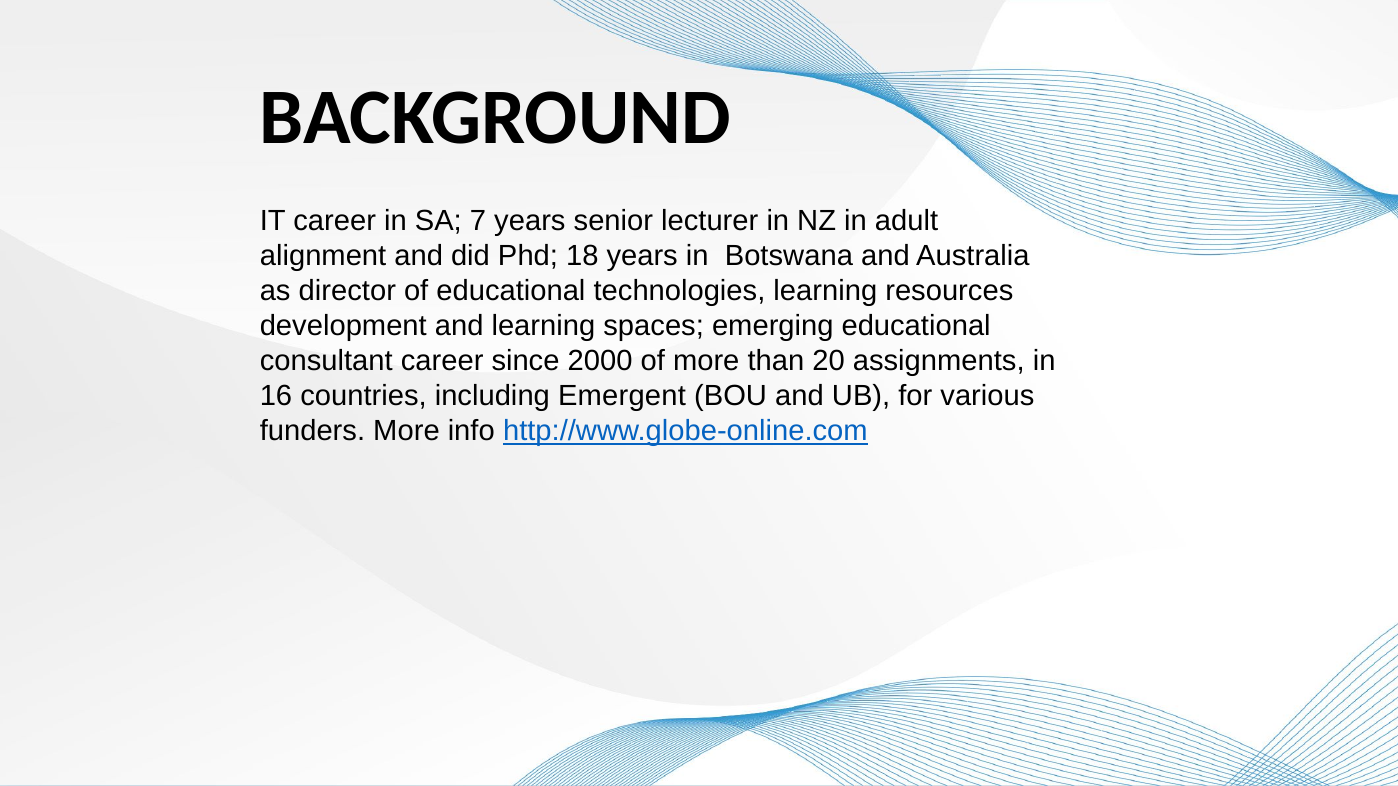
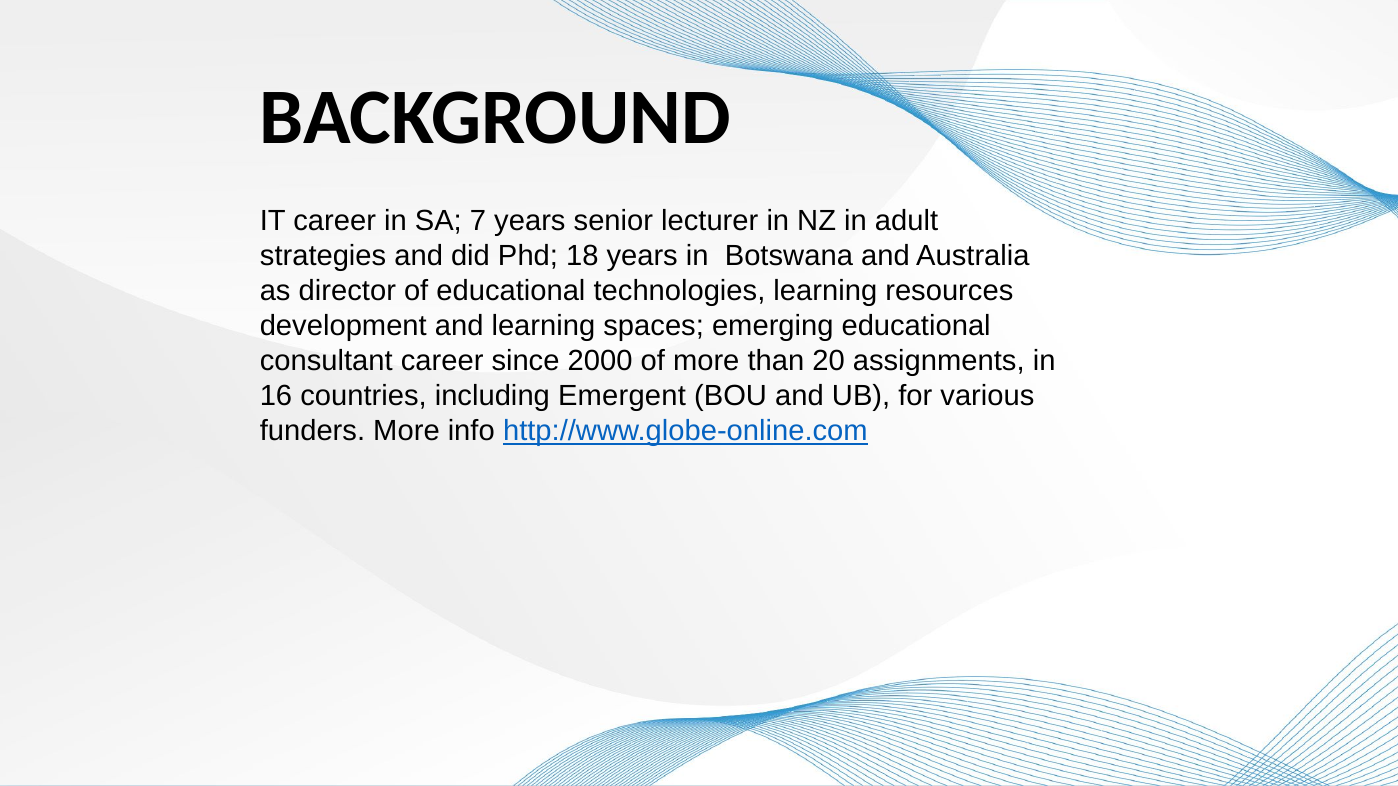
alignment: alignment -> strategies (323, 256)
